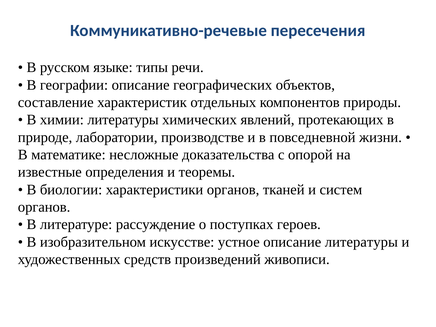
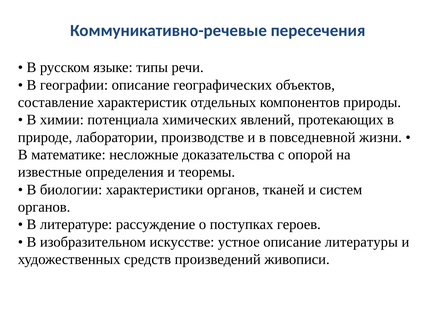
химии литературы: литературы -> потенциала (123, 120)
